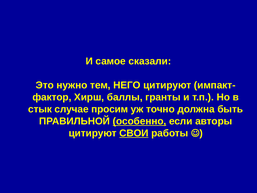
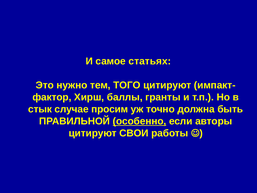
сказали: сказали -> статьях (150, 61)
НЕГО: НЕГО -> ТОГО (127, 85)
СВОИ underline: present -> none (134, 133)
